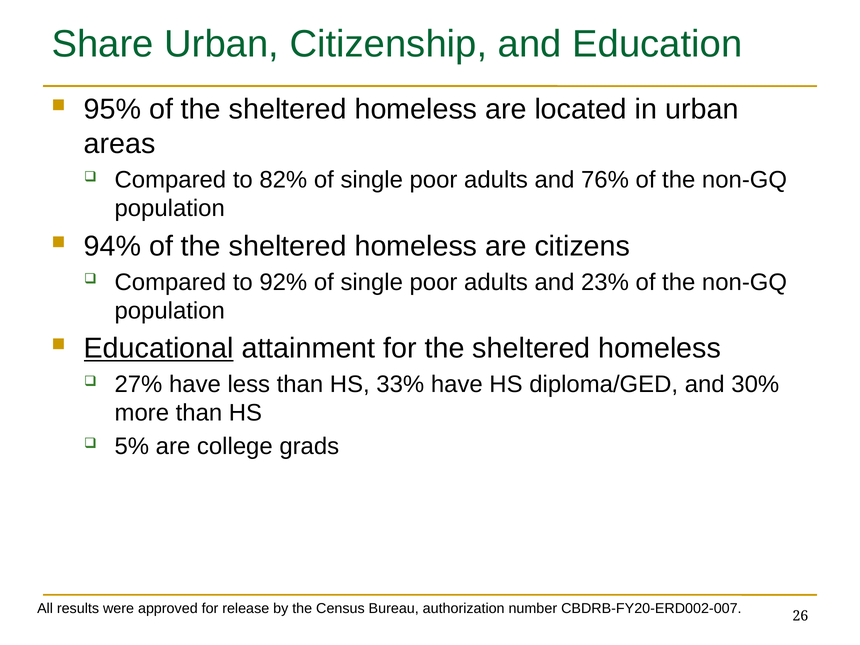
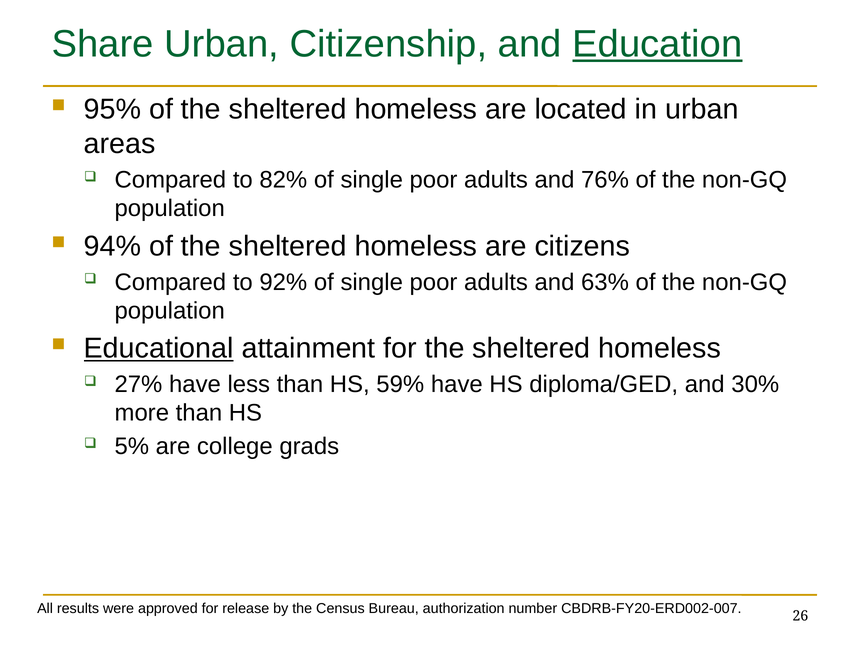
Education underline: none -> present (657, 44)
23%: 23% -> 63% (605, 282)
33%: 33% -> 59% (400, 384)
